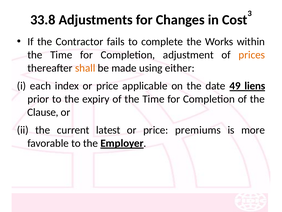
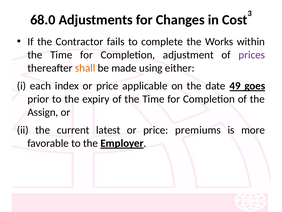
33.8: 33.8 -> 68.0 (43, 20)
prices colour: orange -> purple (252, 55)
liens: liens -> goes (255, 86)
Clause: Clause -> Assign (43, 112)
